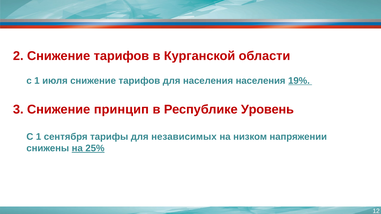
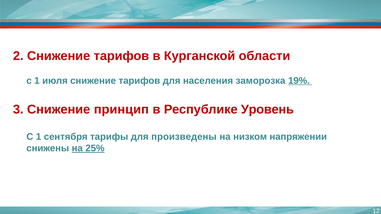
населения населения: населения -> заморозка (261, 81)
независимых: независимых -> произведены (184, 137)
